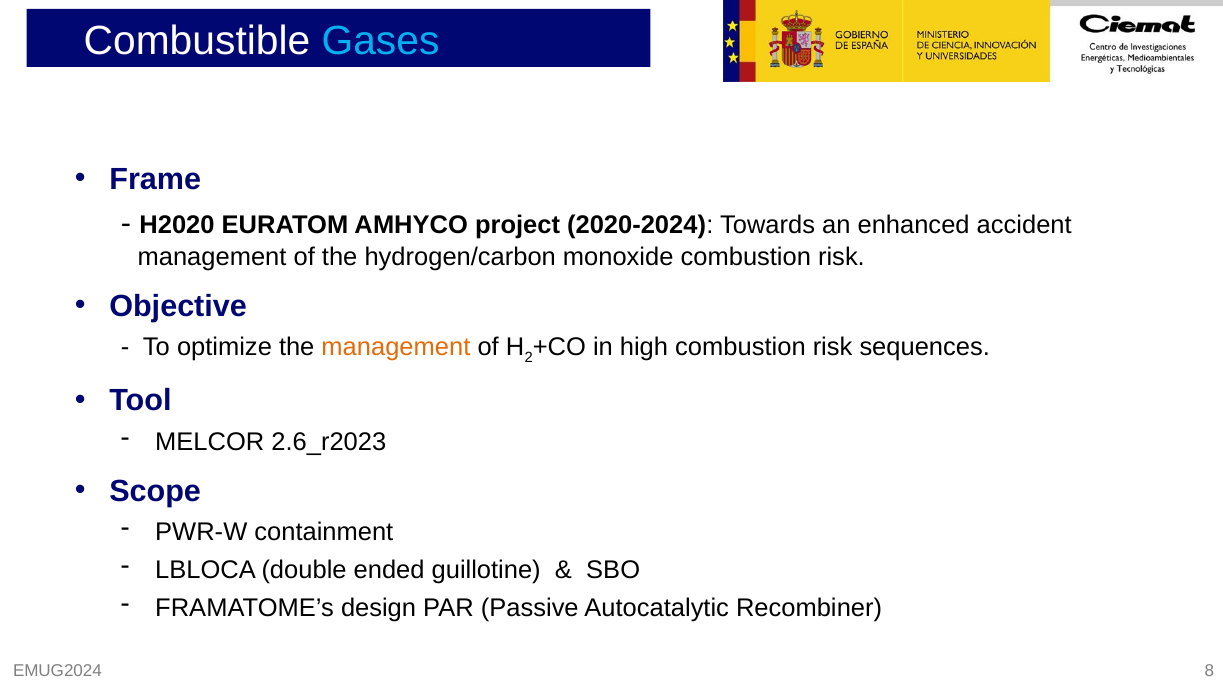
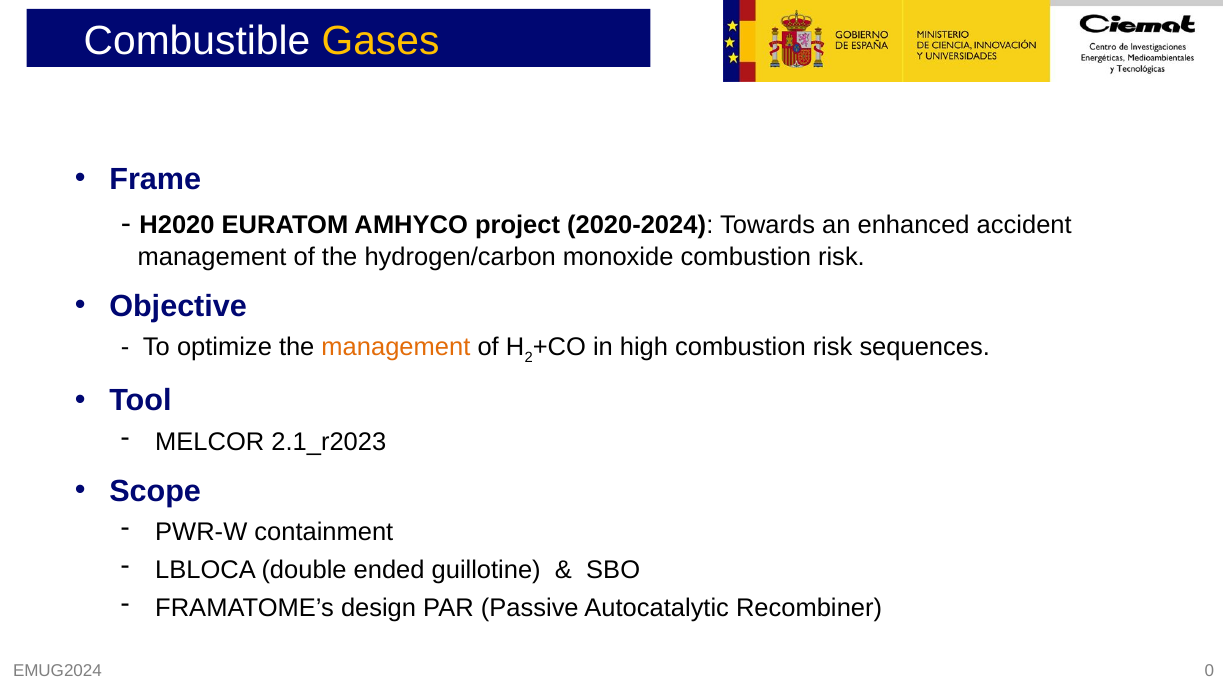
Gases colour: light blue -> yellow (381, 41)
2.6_r2023: 2.6_r2023 -> 2.1_r2023 (329, 442)
8: 8 -> 0 (1209, 671)
